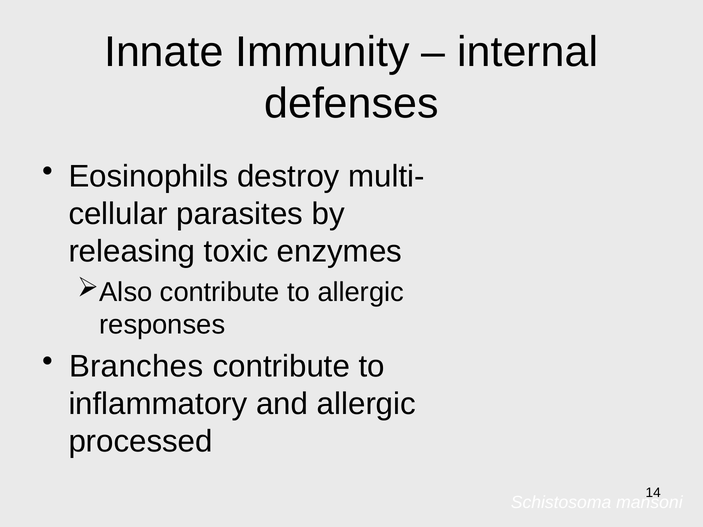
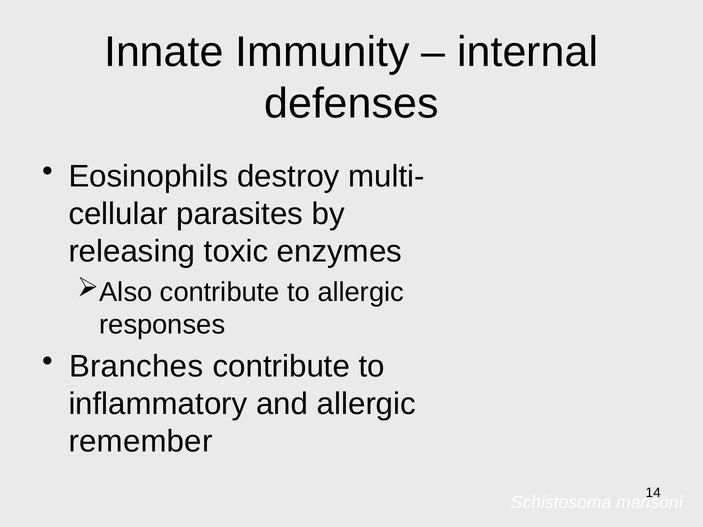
processed: processed -> remember (141, 442)
